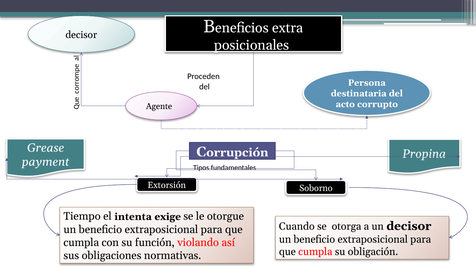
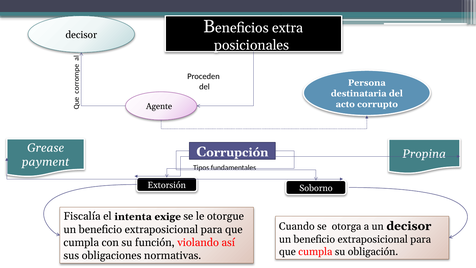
Tiempo: Tiempo -> Fiscalía (82, 216)
